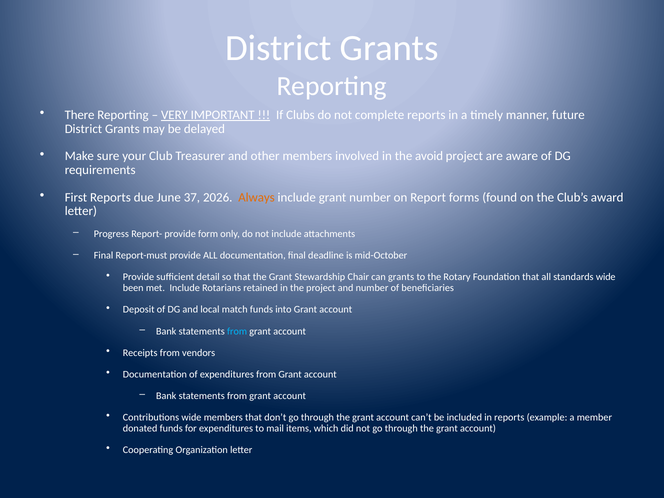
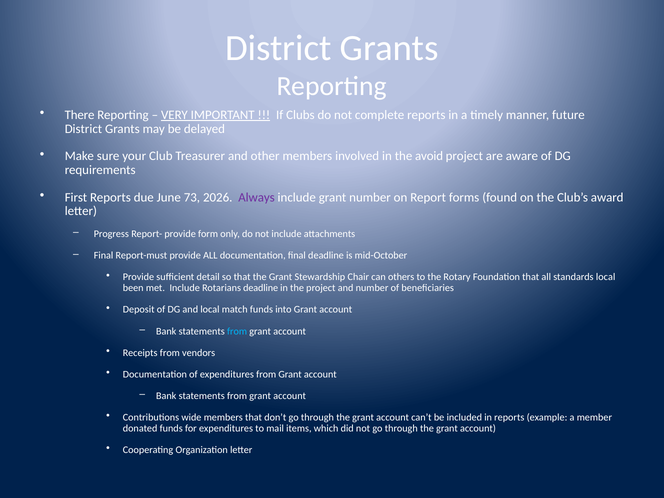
37: 37 -> 73 (192, 197)
Always colour: orange -> purple (257, 197)
can grants: grants -> others (401, 277)
standards wide: wide -> local (606, 277)
Rotarians retained: retained -> deadline (261, 288)
